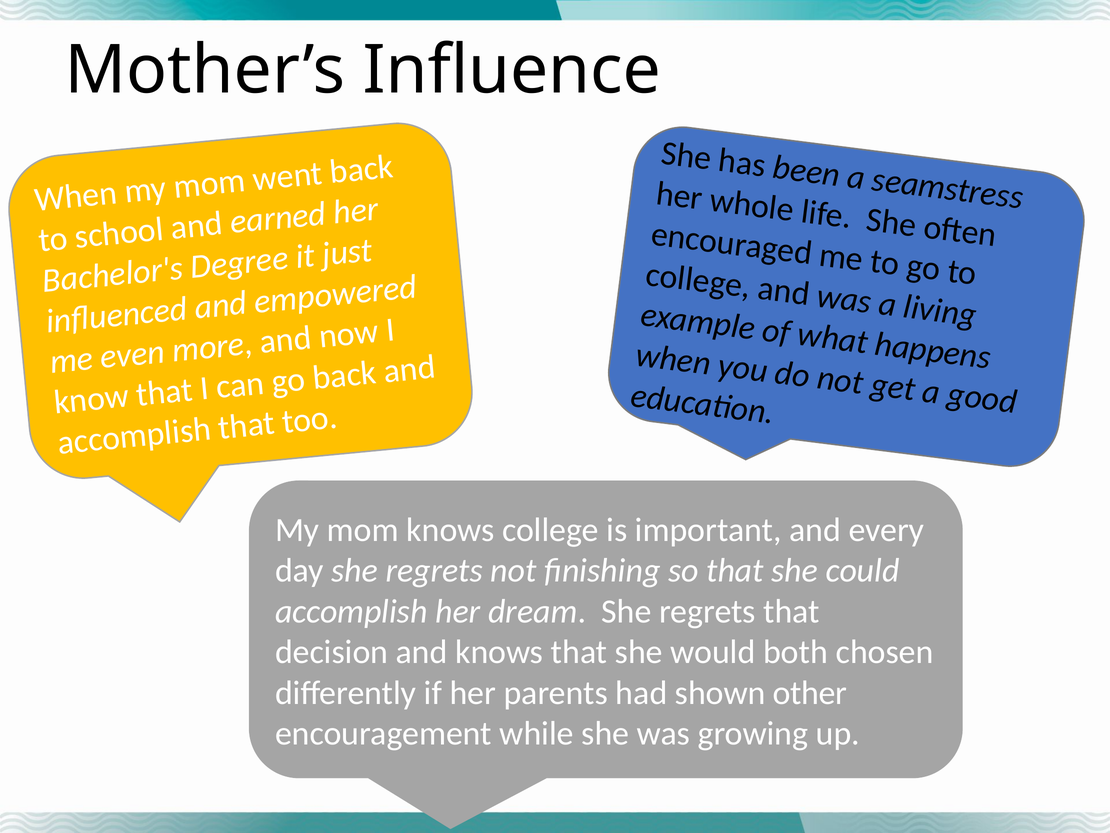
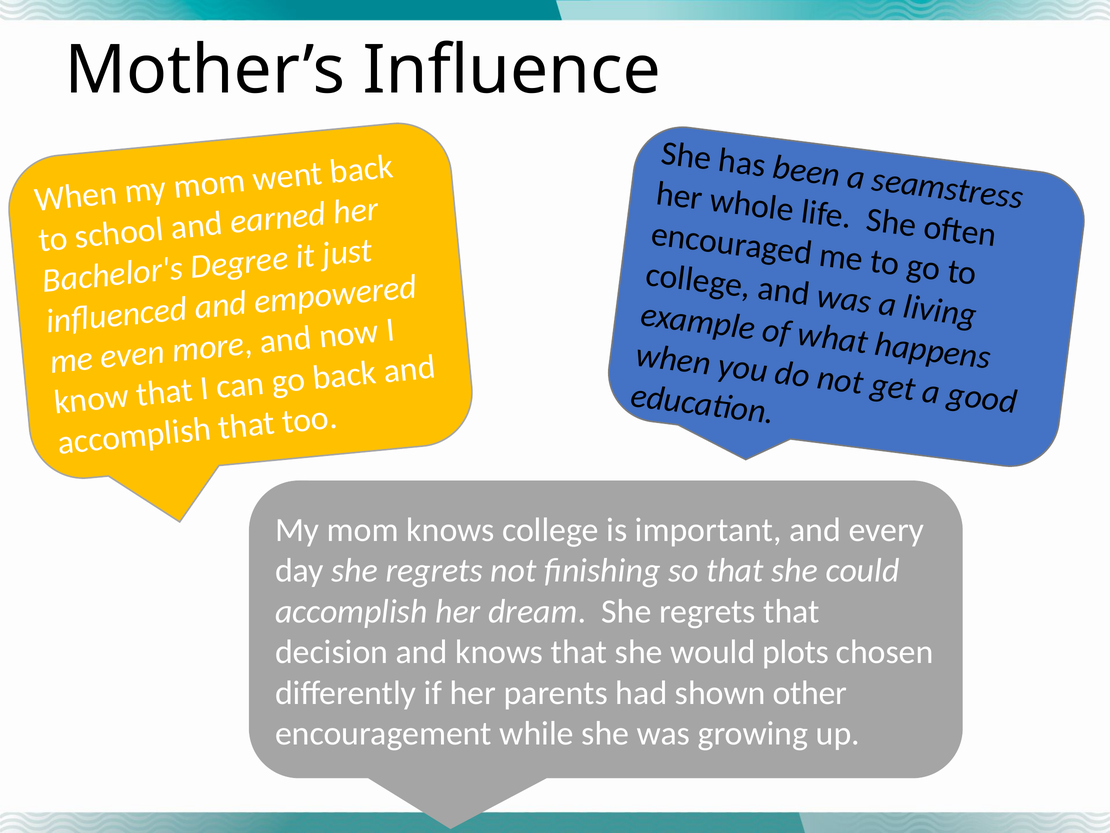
both: both -> plots (796, 652)
